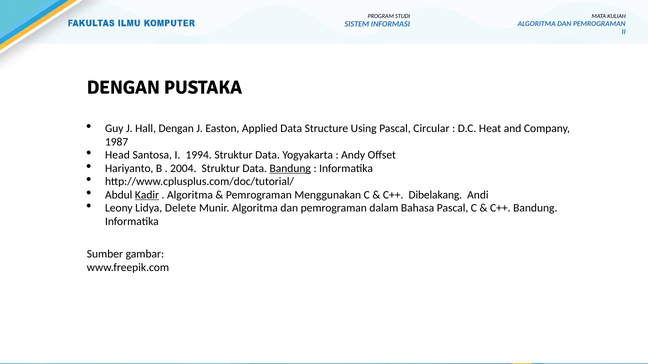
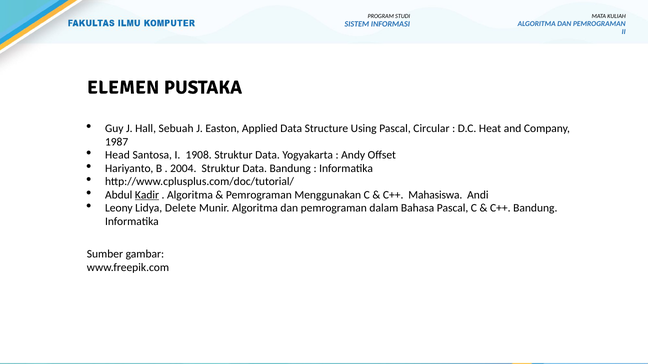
DENGAN: DENGAN -> ELEMEN (123, 87)
Hall Dengan: Dengan -> Sebuah (176, 129)
1994: 1994 -> 1908 (199, 155)
Bandung underline: present -> none (290, 168)
Dibelakang: Dibelakang -> Mahasiswa (435, 195)
